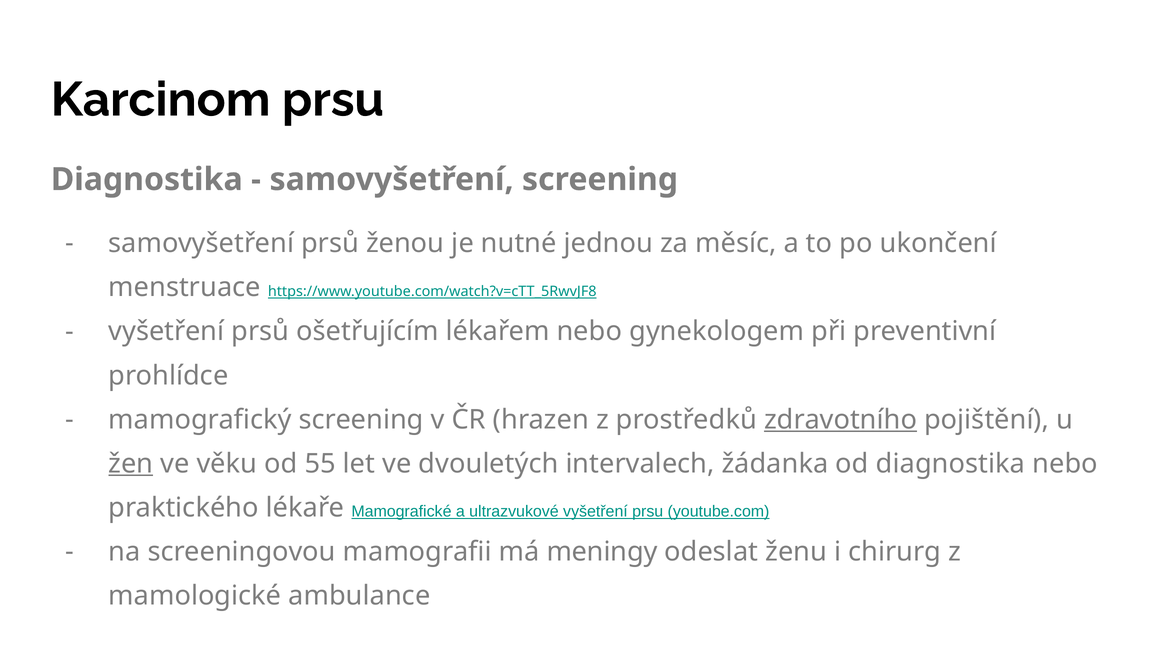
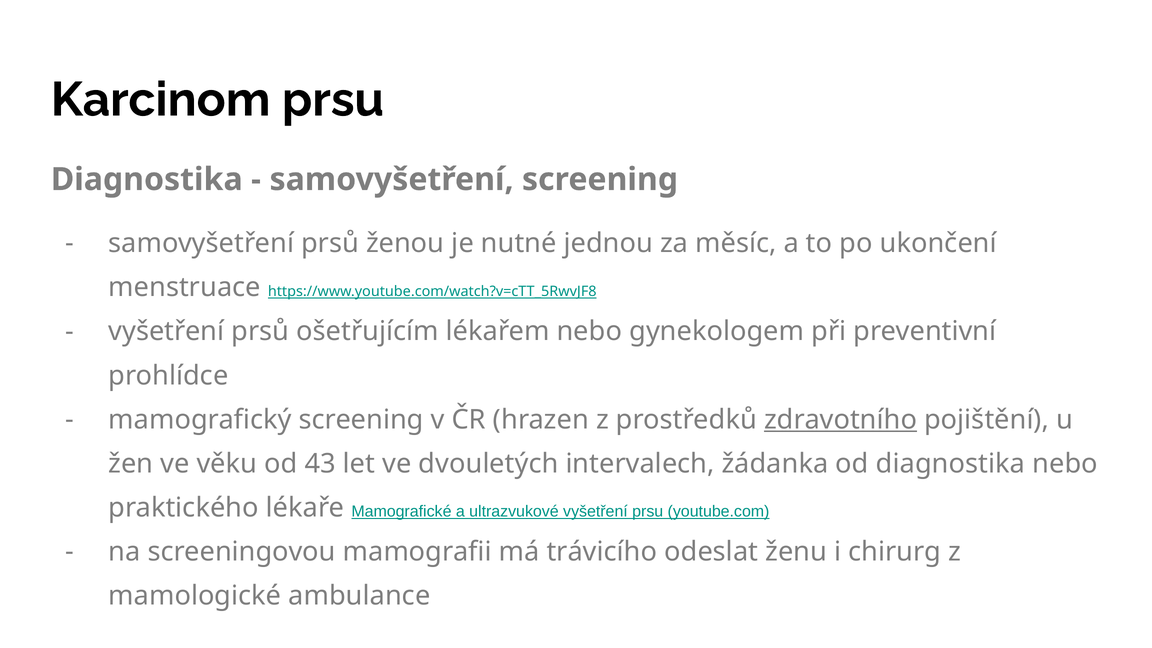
žen underline: present -> none (131, 464)
55: 55 -> 43 (320, 464)
meningy: meningy -> trávicího (602, 552)
